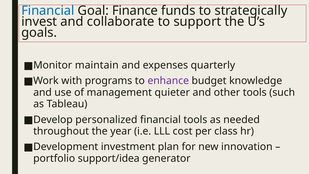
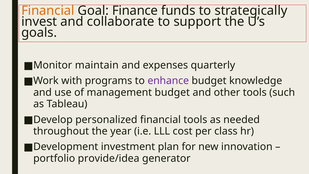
Financial colour: blue -> orange (48, 10)
management quieter: quieter -> budget (172, 92)
support/idea: support/idea -> provide/idea (109, 158)
